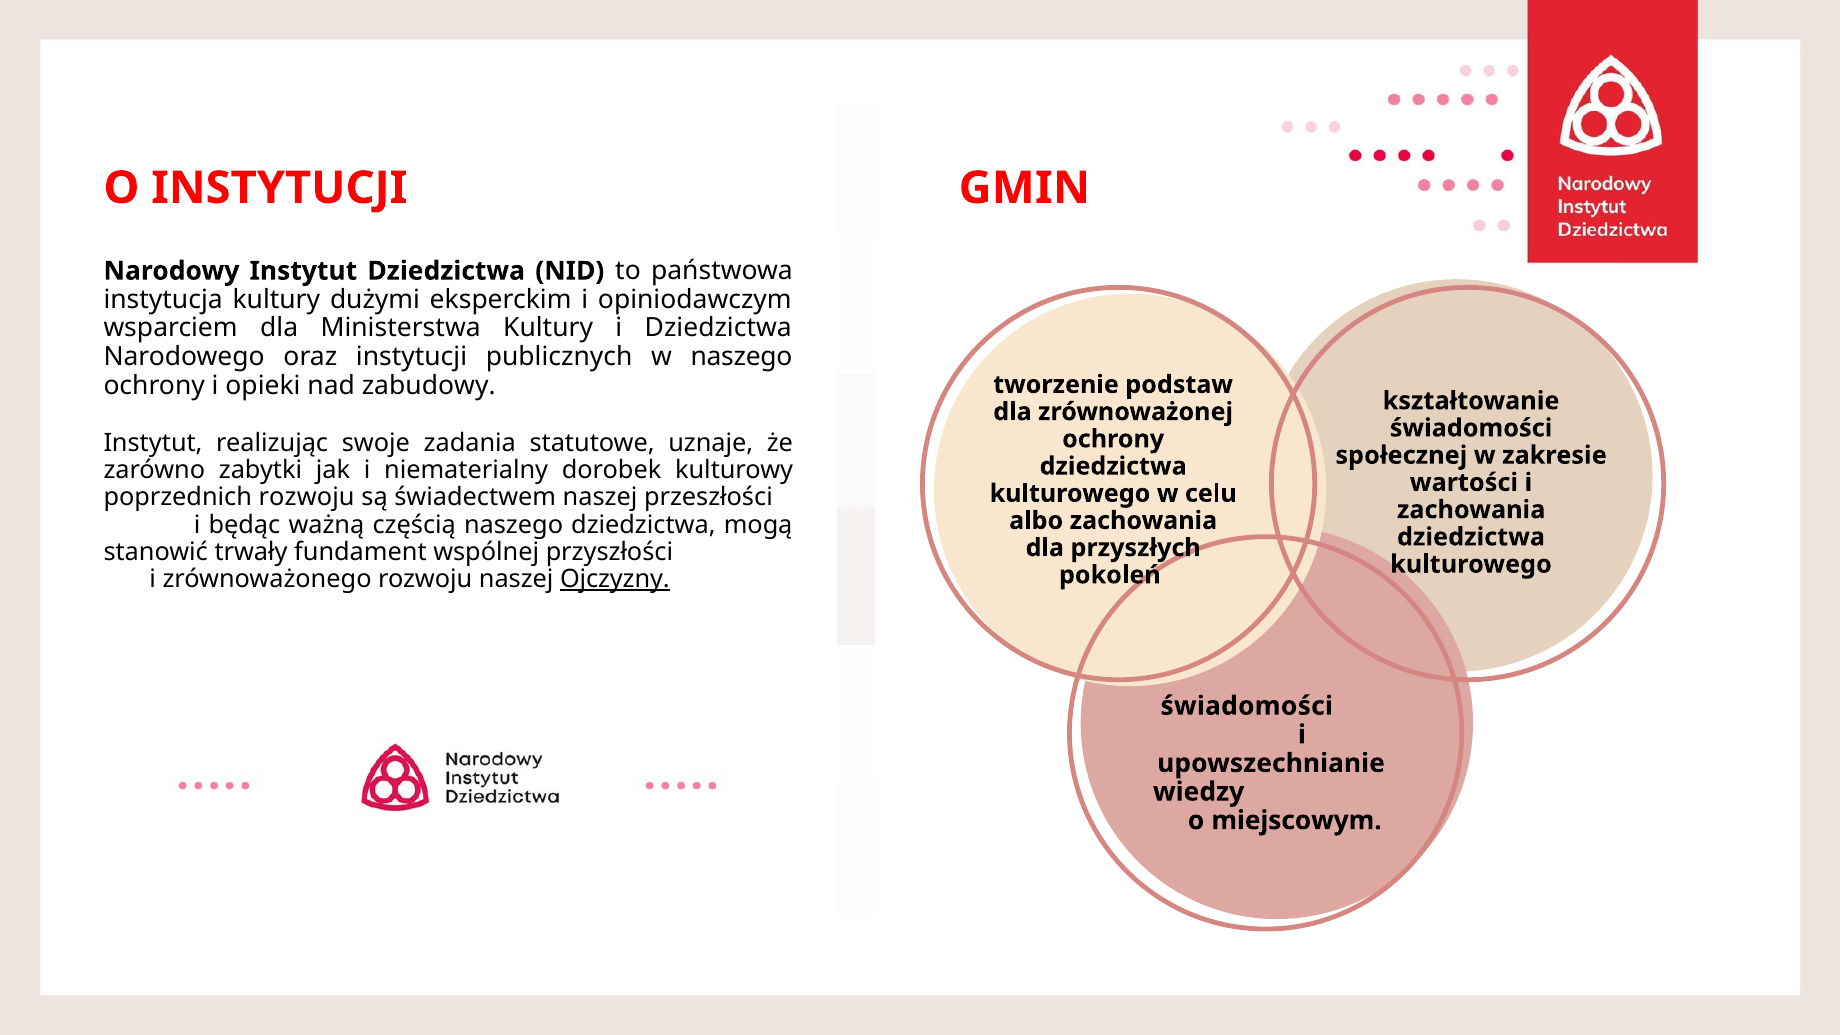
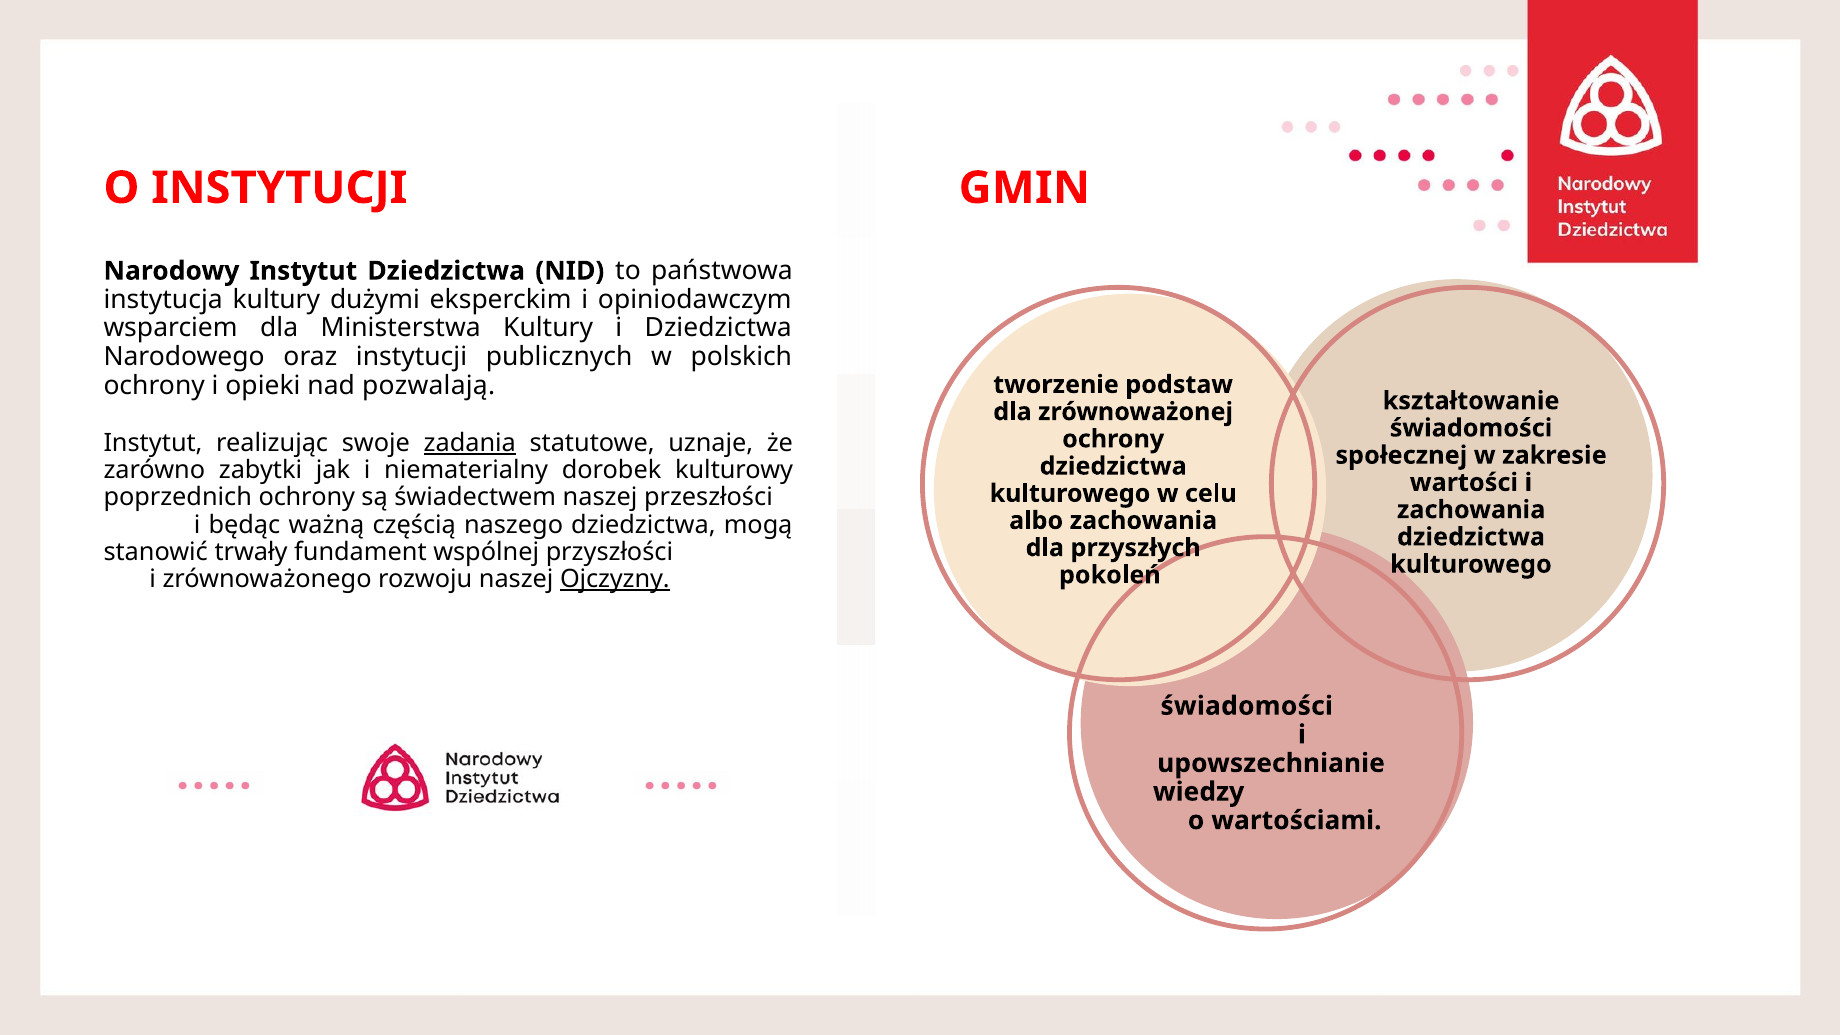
w naszego: naszego -> polskich (741, 357)
zabudowy: zabudowy -> pozwalają (429, 385)
zadania underline: none -> present (470, 443)
poprzednich rozwoju: rozwoju -> ochrony (307, 498)
miejscowym: miejscowym -> wartościami (1296, 820)
